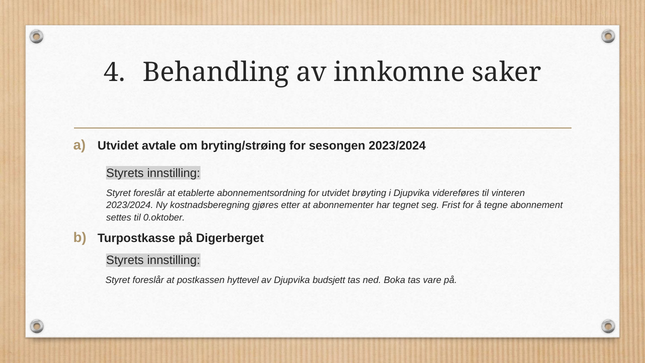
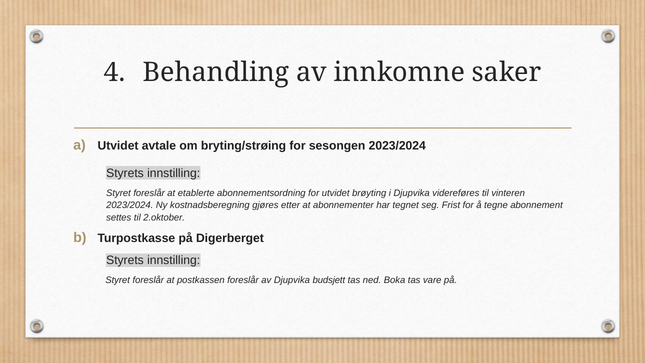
0.oktober: 0.oktober -> 2.oktober (164, 217)
postkassen hyttevel: hyttevel -> foreslår (243, 280)
